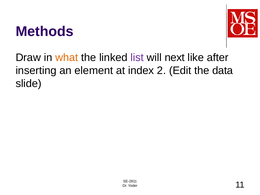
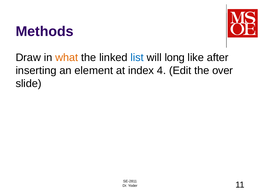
list colour: purple -> blue (137, 57)
next: next -> long (175, 57)
2: 2 -> 4 (161, 70)
data: data -> over (223, 70)
